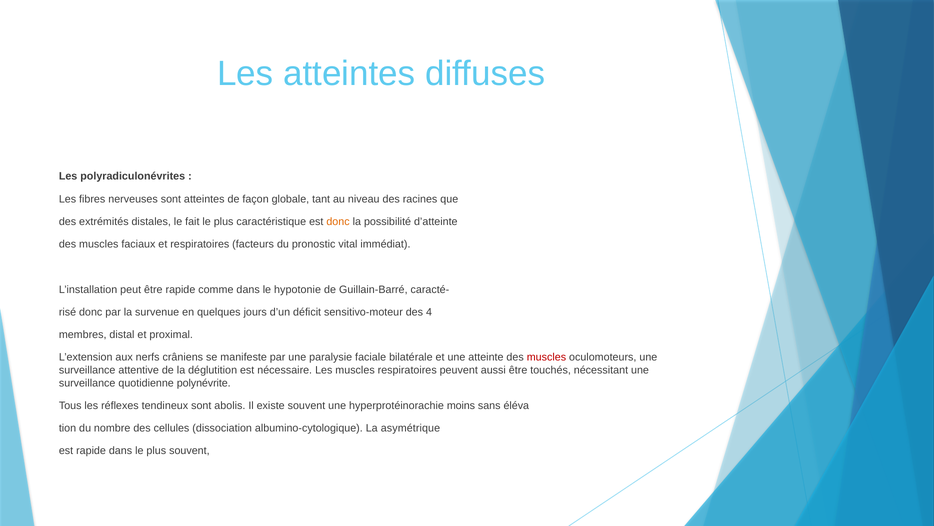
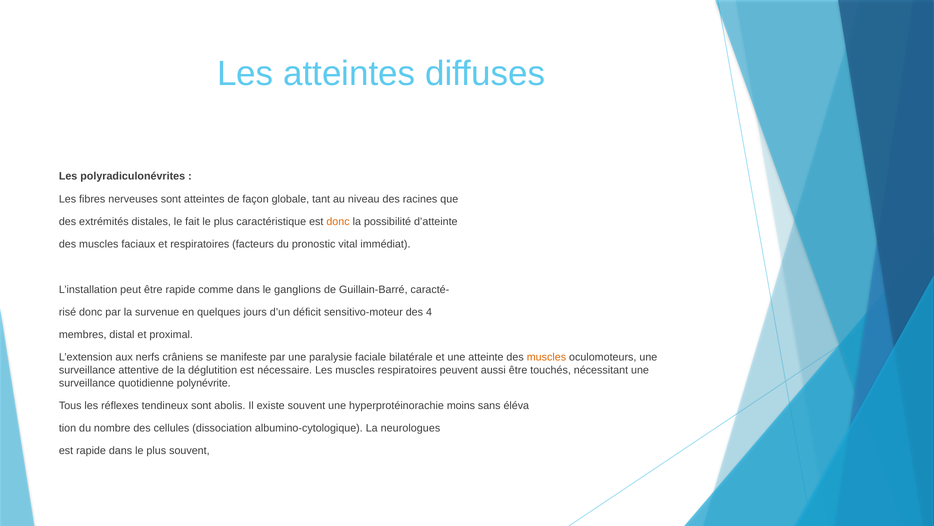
hypotonie: hypotonie -> ganglions (298, 289)
muscles colour: red -> orange (546, 357)
asymétrique: asymétrique -> neurologues (410, 428)
